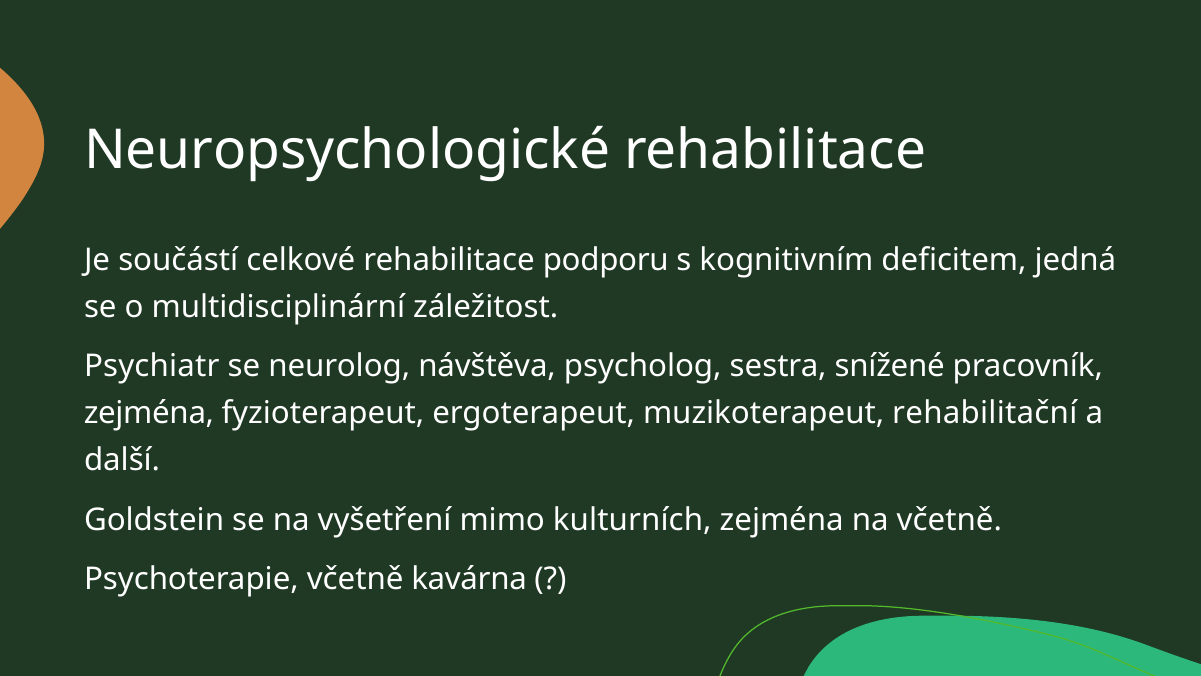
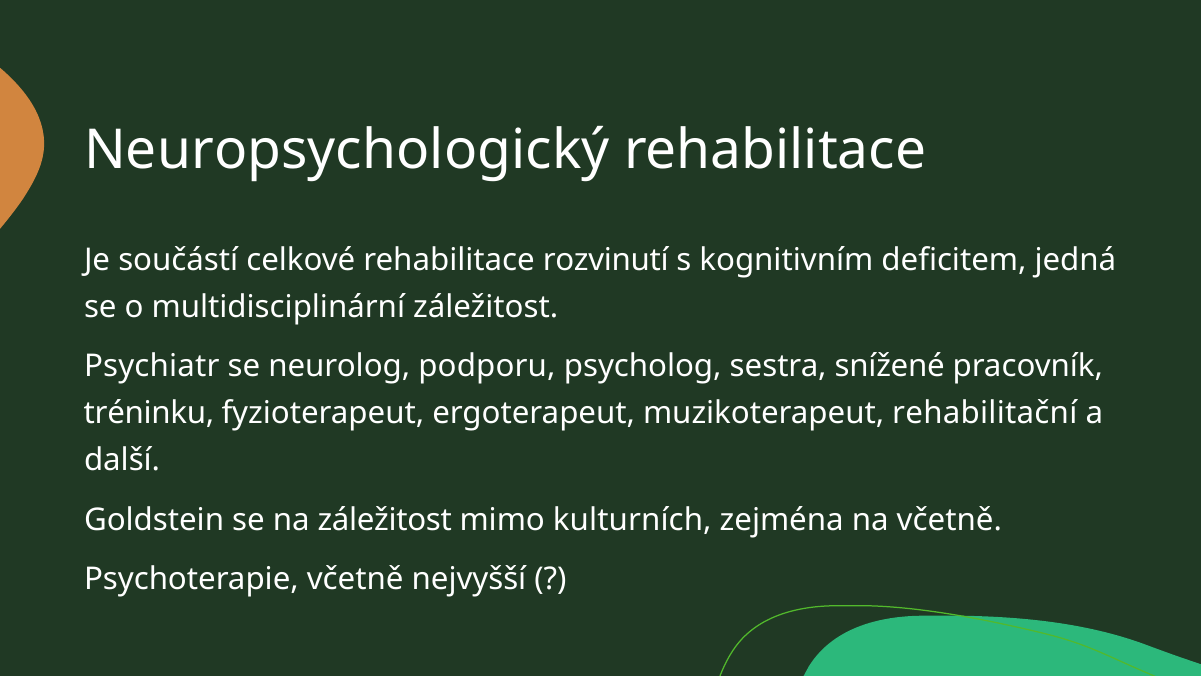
Neuropsychologické: Neuropsychologické -> Neuropsychologický (347, 150)
podporu: podporu -> rozvinutí (606, 260)
návštěva: návštěva -> podporu (487, 366)
zejména: zejména -> tréninku (149, 413)
na vyšetření: vyšetření -> záležitost (385, 519)
kavárna: kavárna -> nejvyšší (469, 579)
